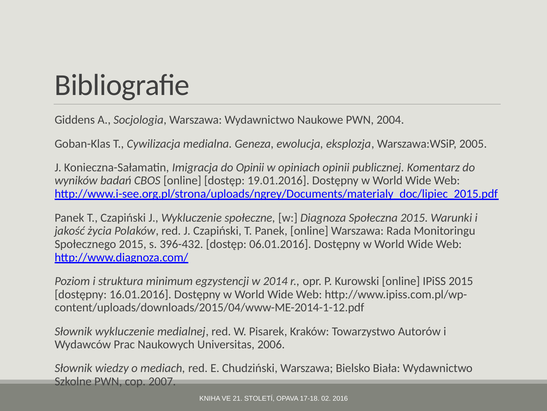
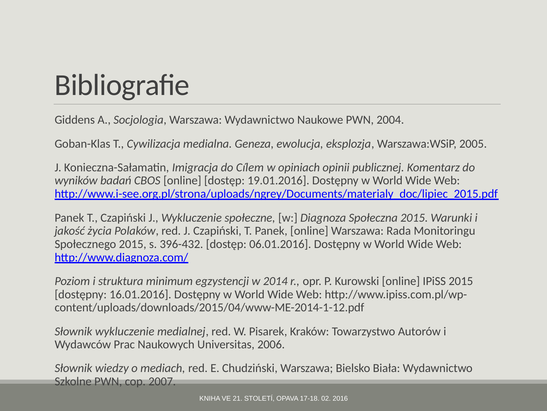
do Opinii: Opinii -> Cílem (250, 167)
